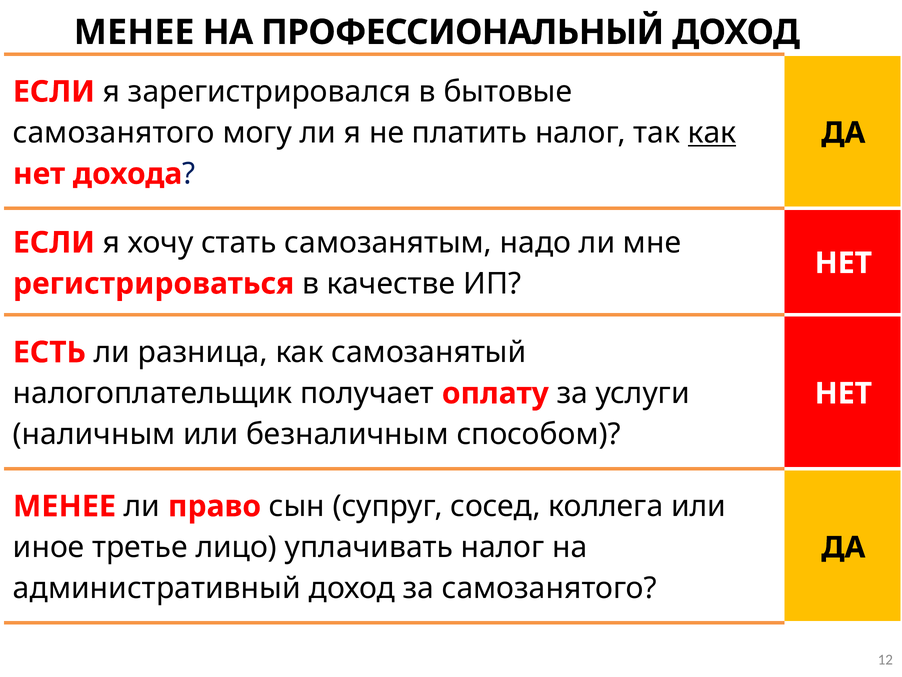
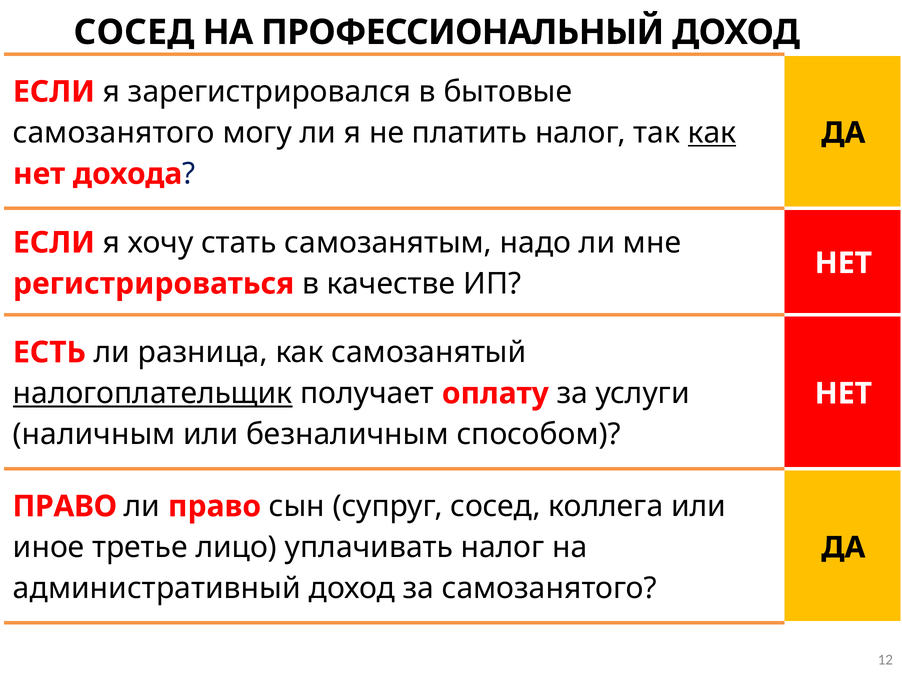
МЕНЕЕ: МЕНЕЕ -> СОСЕД (134, 32)
налогоплательщик underline: none -> present (153, 393)
МЕНЕЕ: МЕНЕЕ -> ПРАВО (65, 506)
